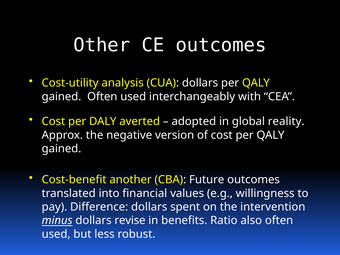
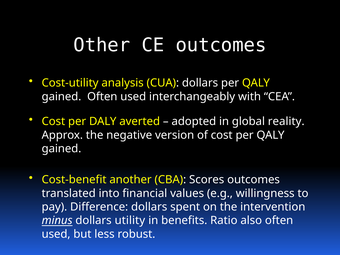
Future: Future -> Scores (207, 180)
revise: revise -> utility (130, 220)
